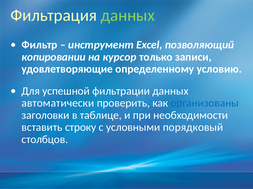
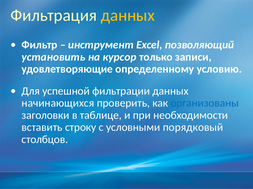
данных colour: light green -> yellow (128, 15)
копировании: копировании -> установить (53, 57)
автоматически: автоматически -> начинающихся (58, 103)
